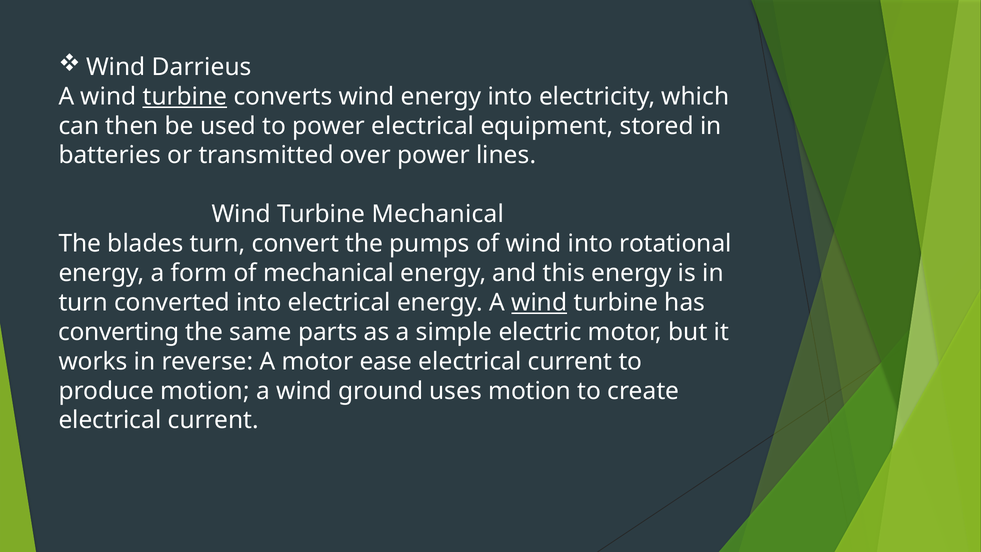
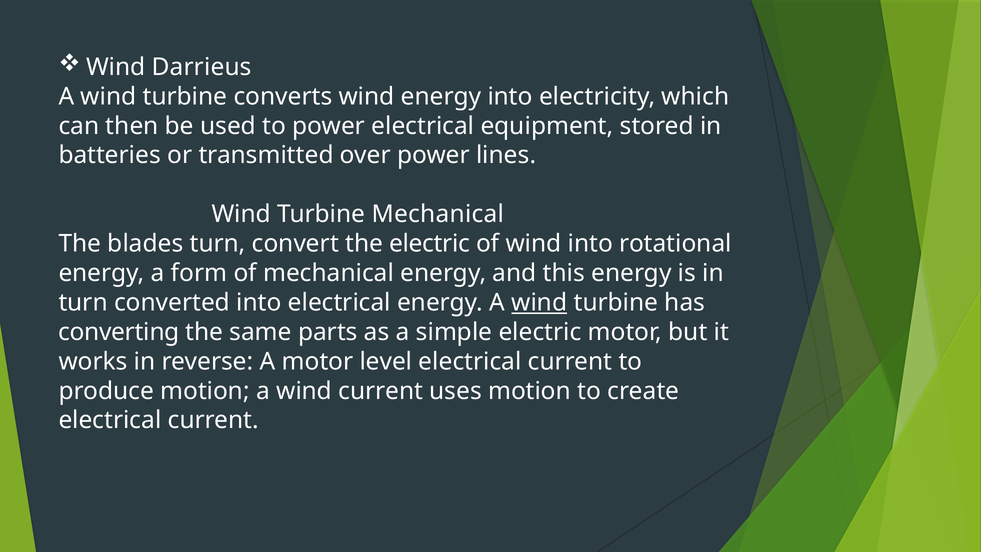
turbine underline: present -> none (185, 96)
the pumps: pumps -> electric (430, 244)
ease: ease -> level (386, 361)
wind ground: ground -> current (381, 391)
